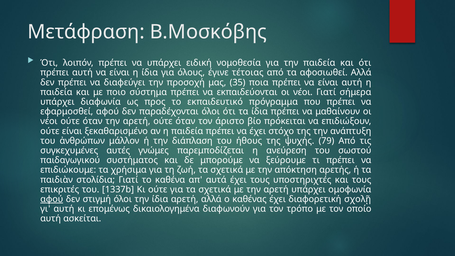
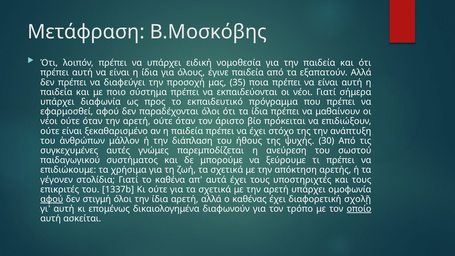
τέτοιας: τέτοιας -> παιδεία (248, 73)
αφοσιωθεί: αφοσιωθεί -> εξαπατούν (324, 73)
79: 79 -> 30 (326, 141)
παιδιὰν: παιδιὰν -> γέγονεν (57, 180)
οποίο underline: none -> present (359, 209)
